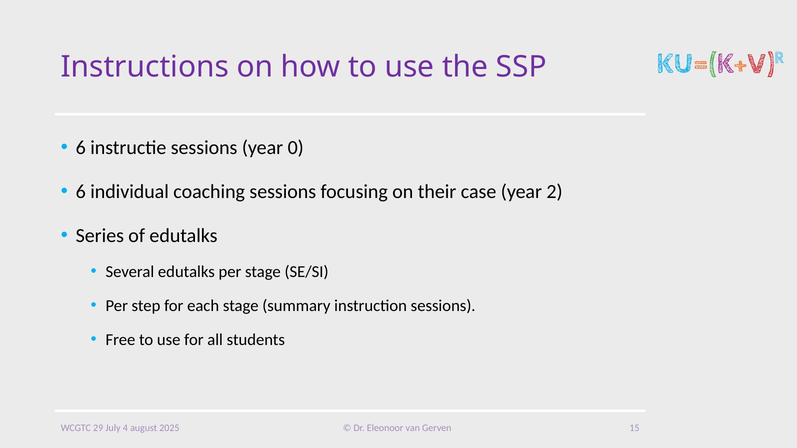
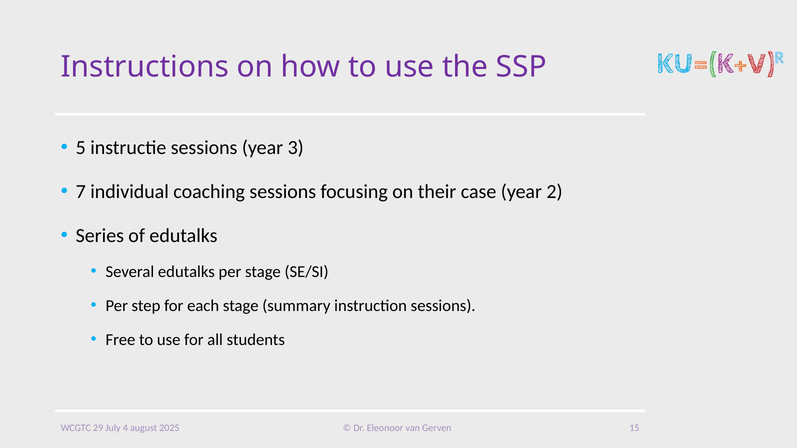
6: 6 -> 5 (81, 148)
0: 0 -> 3 (296, 148)
6: 6 -> 7 (81, 192)
